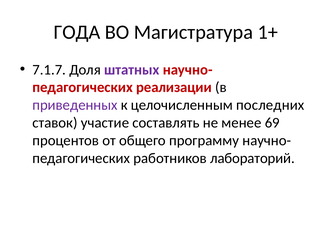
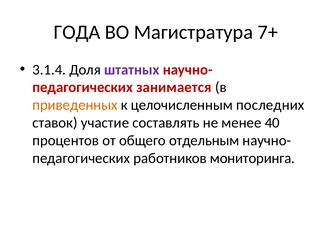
1+: 1+ -> 7+ (268, 32)
7.1.7: 7.1.7 -> 3.1.4 (49, 70)
реализации: реализации -> занимается (174, 87)
приведенных colour: purple -> orange (75, 105)
69: 69 -> 40 (272, 123)
программу: программу -> отдельным (204, 140)
лабораторий: лабораторий -> мониторинга (252, 158)
